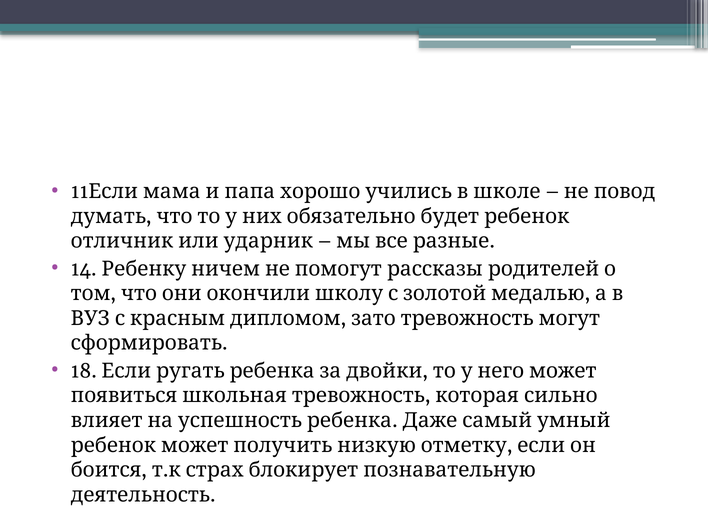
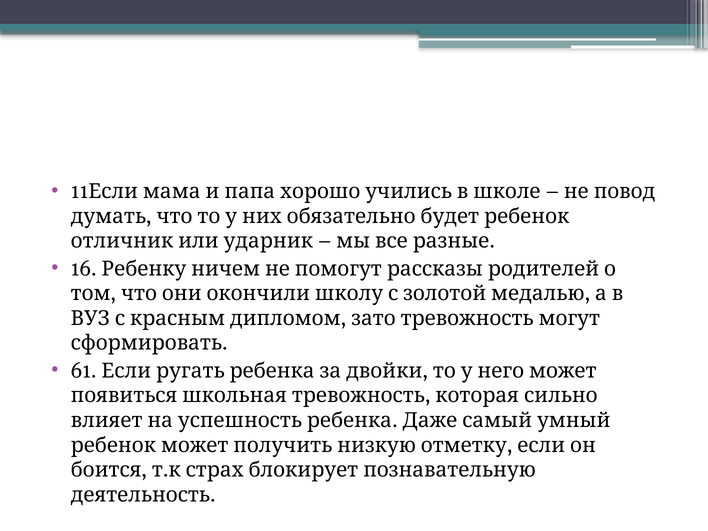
14: 14 -> 16 (84, 269)
18: 18 -> 61 (84, 371)
